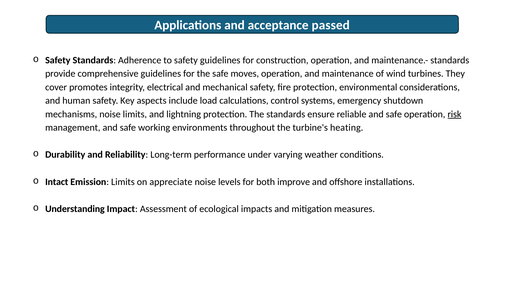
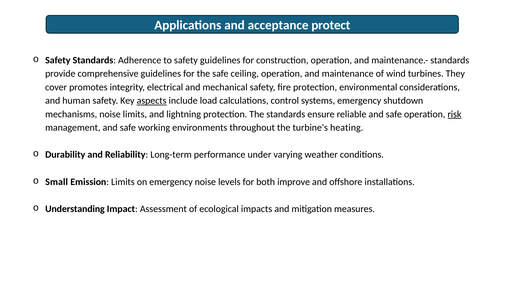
passed: passed -> protect (331, 25)
moves: moves -> ceiling (245, 74)
aspects underline: none -> present (152, 101)
Intact: Intact -> Small (57, 182)
on appreciate: appreciate -> emergency (171, 182)
